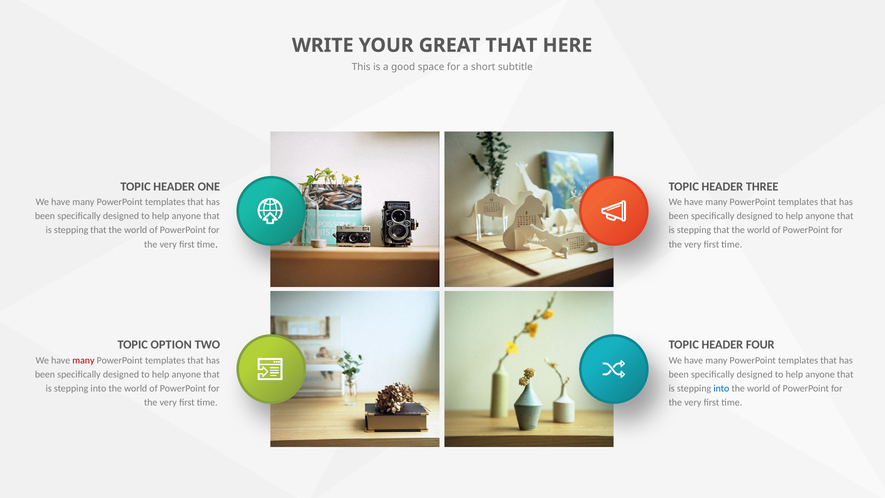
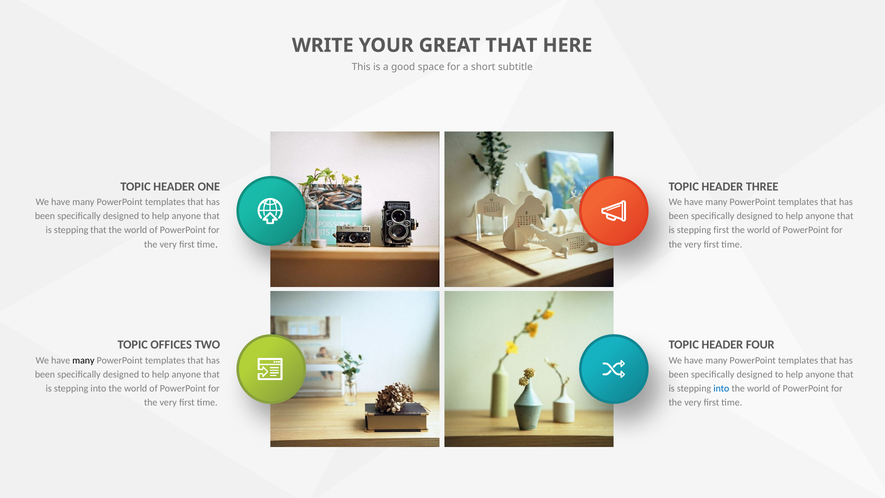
that: that -> first (721, 230)
OPTION: OPTION -> OFFICES (171, 345)
many colour: red -> black (83, 360)
